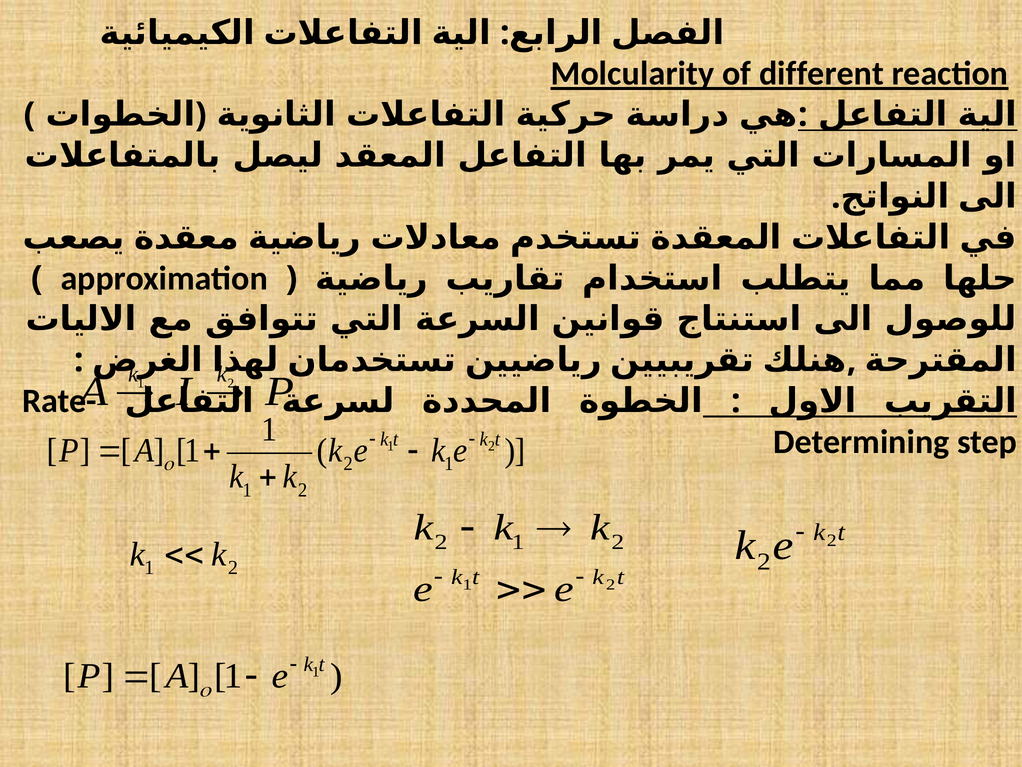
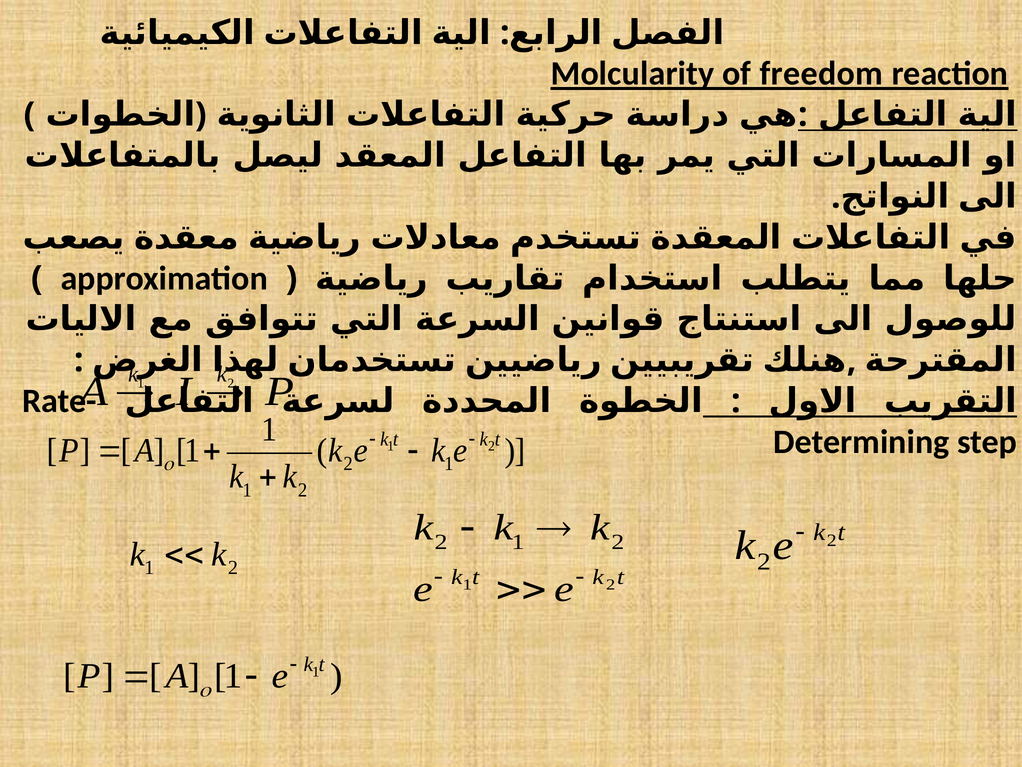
different: different -> freedom (821, 74)
